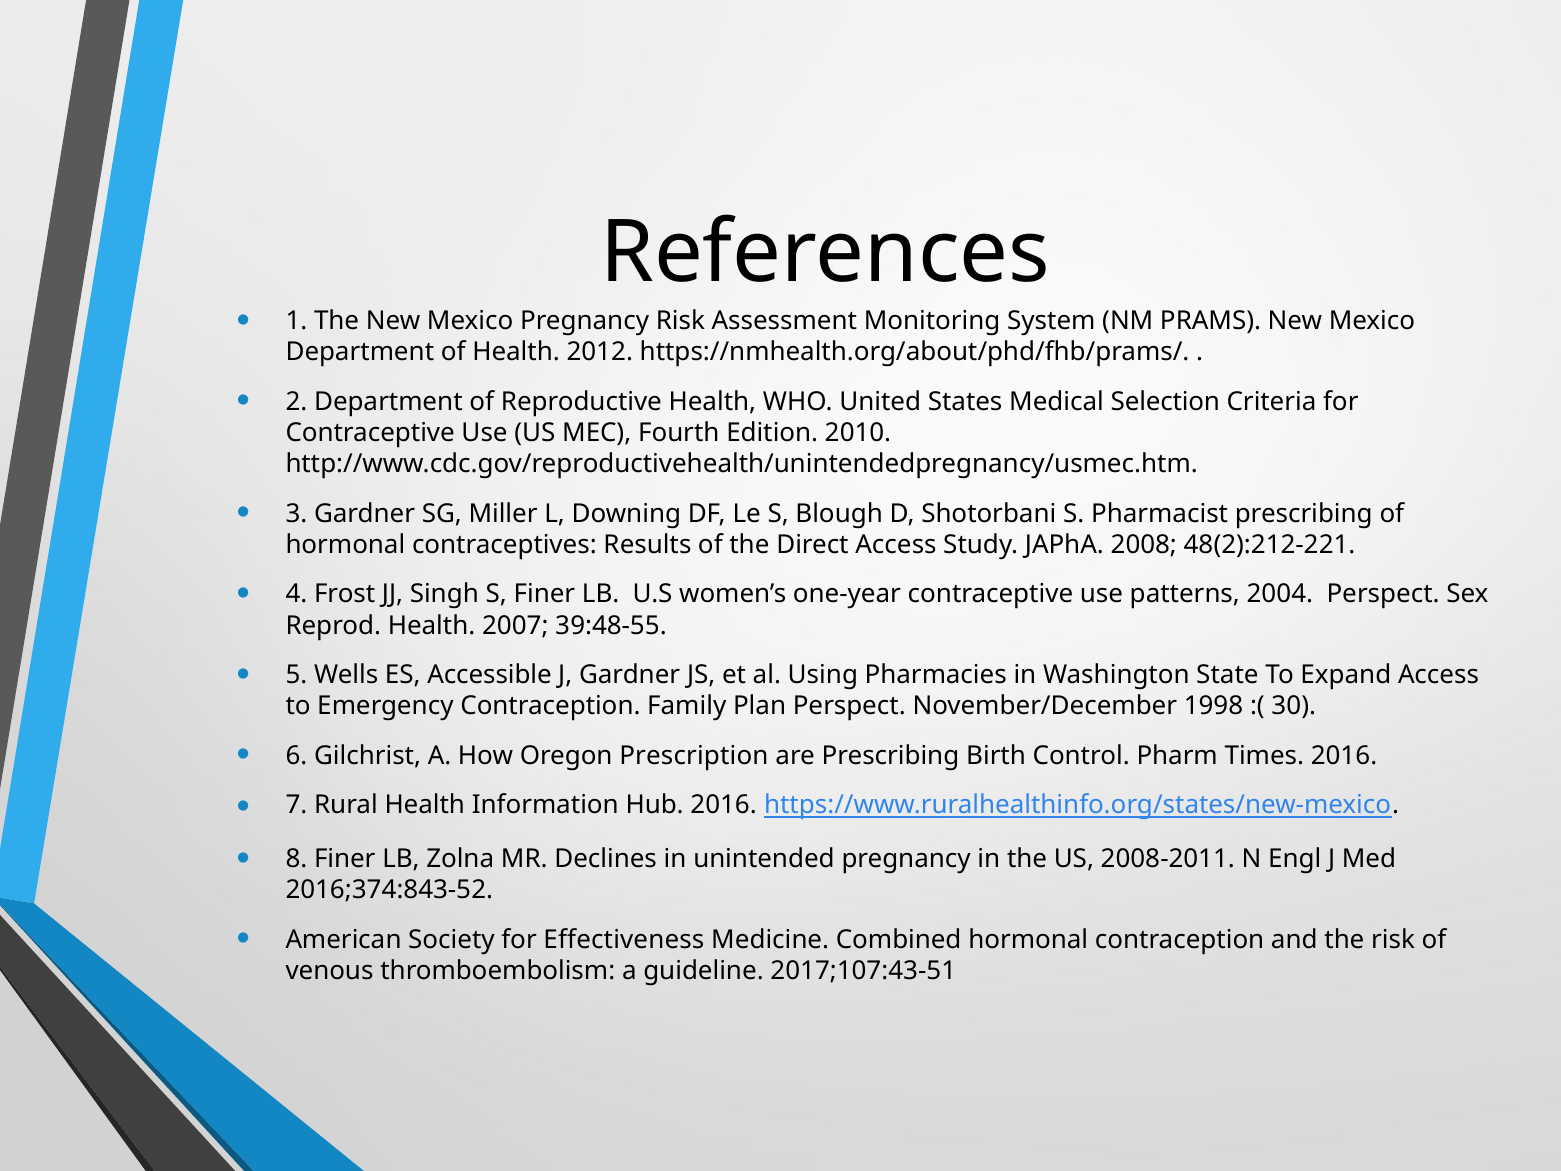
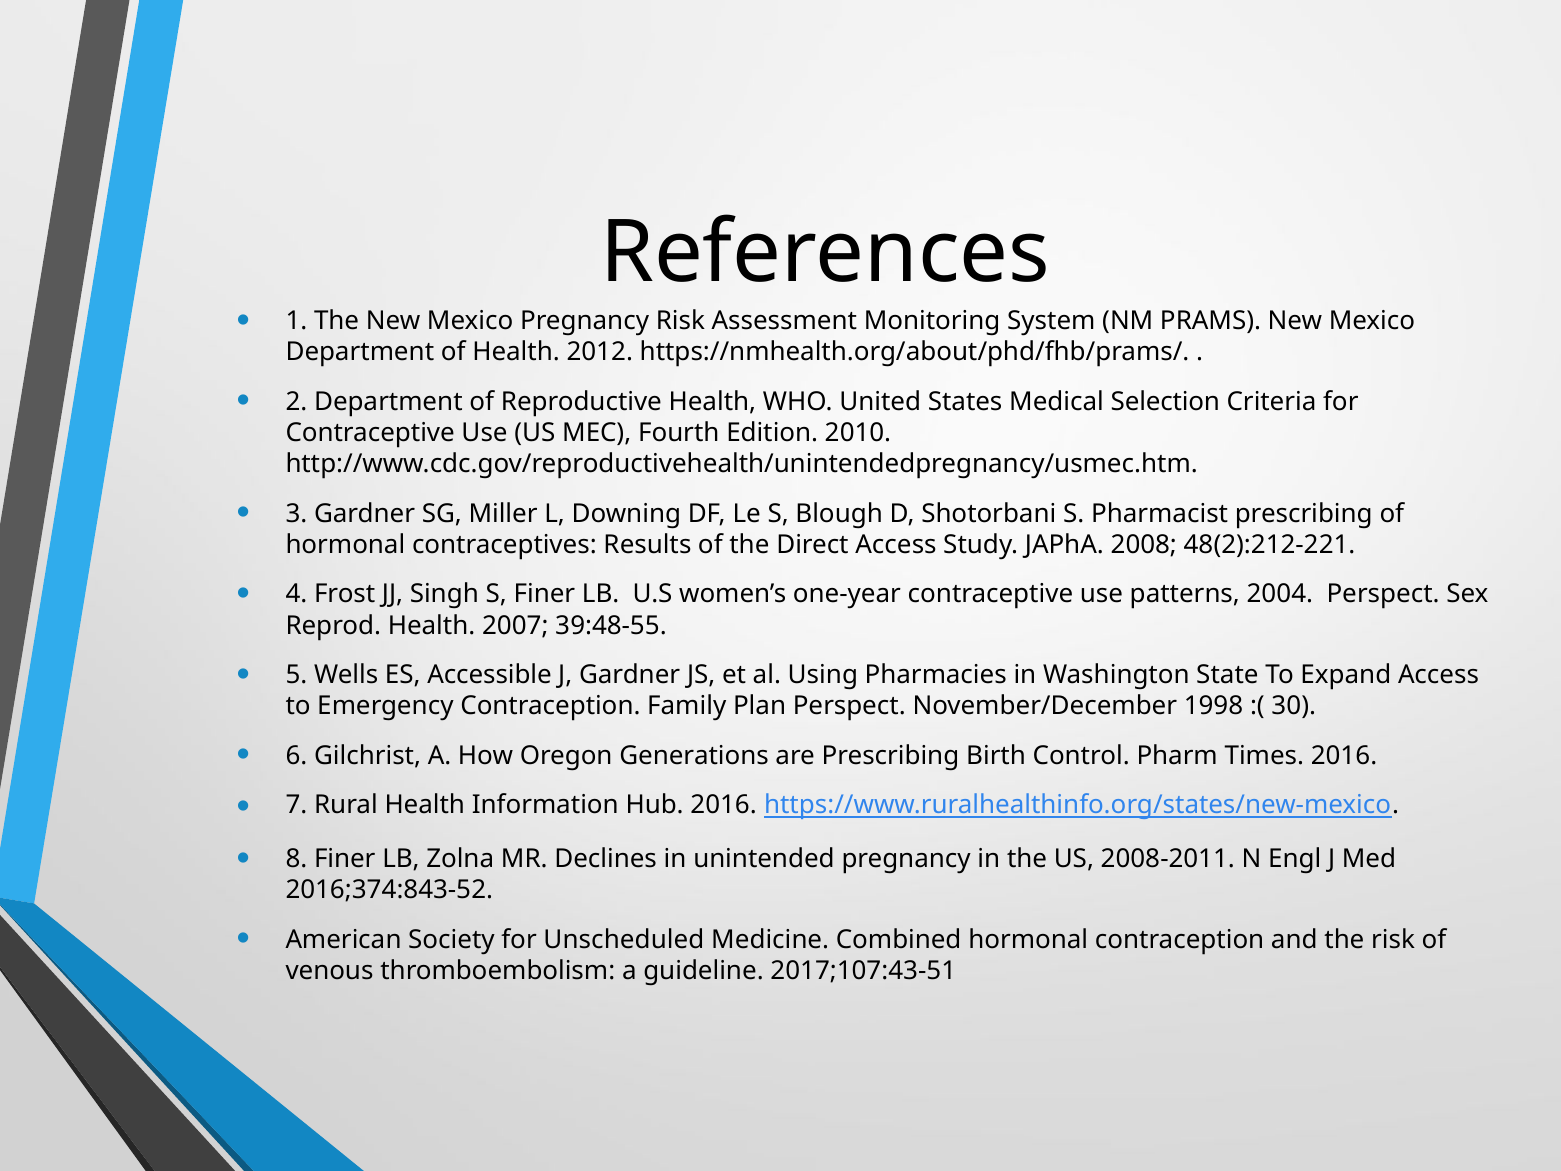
Prescription: Prescription -> Generations (694, 756)
Effectiveness: Effectiveness -> Unscheduled (624, 939)
